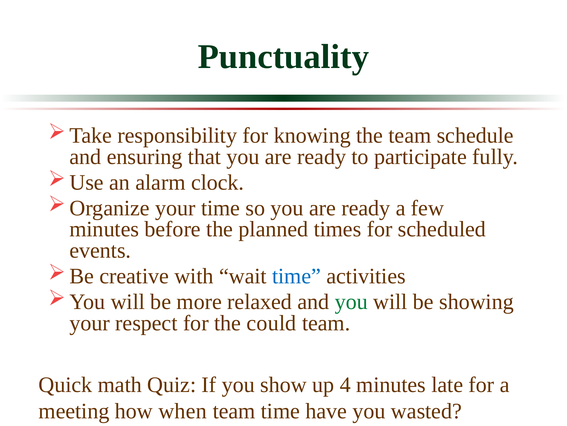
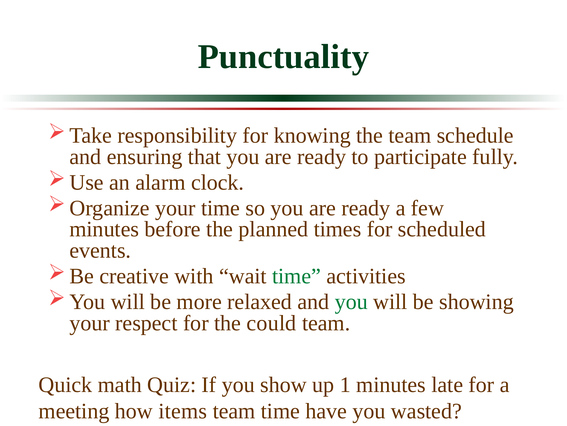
time colour: blue -> green (297, 276)
4: 4 -> 1 (345, 384)
when: when -> items (183, 411)
